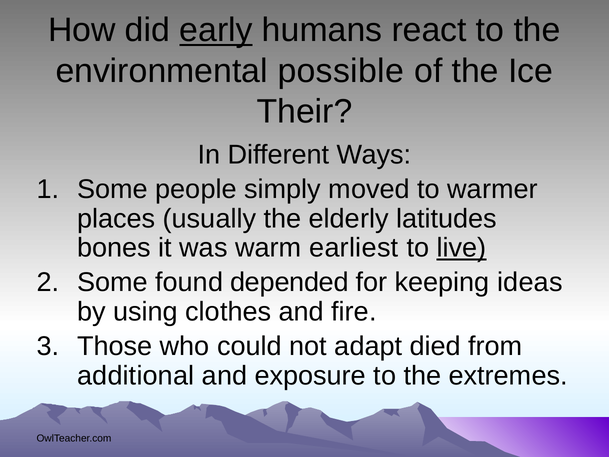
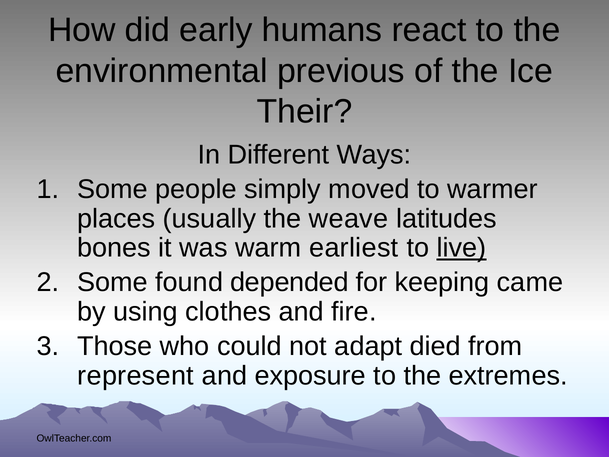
early underline: present -> none (216, 30)
possible: possible -> previous (341, 71)
elderly: elderly -> weave (349, 218)
ideas: ideas -> came (530, 282)
additional: additional -> represent (136, 376)
